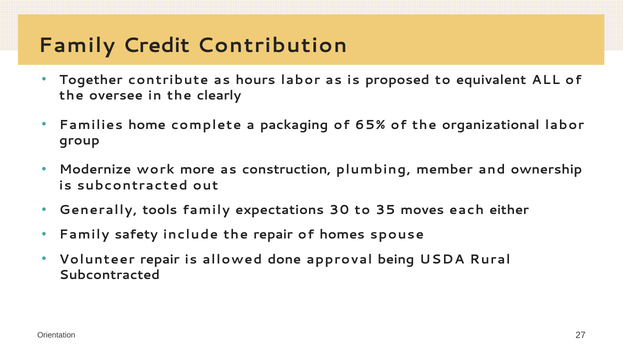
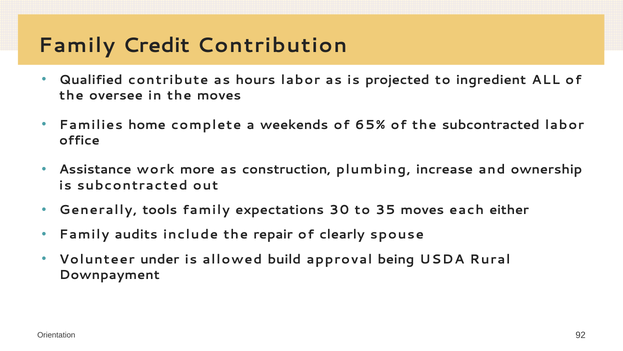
Together: Together -> Qualified (91, 80)
proposed: proposed -> projected (397, 80)
equivalent: equivalent -> ingredient (491, 80)
the clearly: clearly -> moves (219, 95)
packaging: packaging -> weekends (294, 125)
the organizational: organizational -> subcontracted (491, 125)
group: group -> office (79, 140)
Modernize: Modernize -> Assistance (95, 169)
member: member -> increase (445, 169)
safety: safety -> audits (136, 234)
homes: homes -> clearly (342, 234)
Volunteer repair: repair -> under (160, 259)
done: done -> build (284, 259)
Subcontracted: Subcontracted -> Downpayment (110, 275)
27: 27 -> 92 (581, 335)
